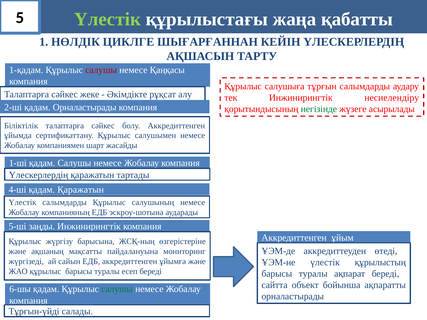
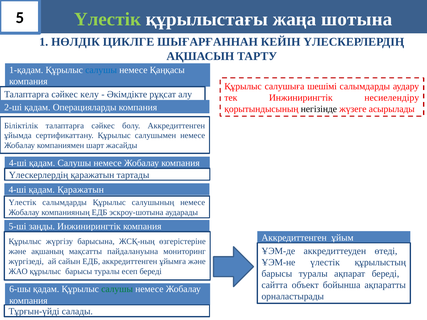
қабатты: қабатты -> шотына (357, 19)
салушы colour: red -> blue (101, 70)
тұрғын: тұрғын -> шешімі (322, 86)
жеке: жеке -> келу (90, 94)
қадам Орналастырады: Орналастырады -> Операцияларды (85, 107)
негізінде colour: green -> black (319, 109)
1-ші: 1-ші -> 4-ші (18, 163)
